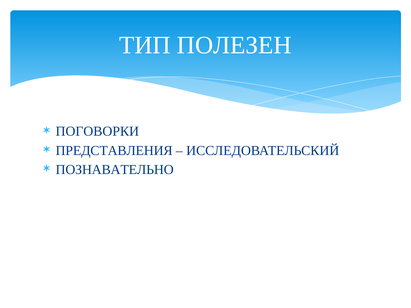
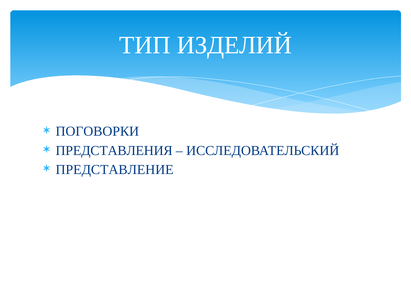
ПОЛЕЗЕН: ПОЛЕЗЕН -> ИЗДЕЛИЙ (234, 45)
ПОЗНАВАТЕЛЬНО: ПОЗНАВАТЕЛЬНО -> ПРЕДСТАВЛЕНИЕ (115, 170)
